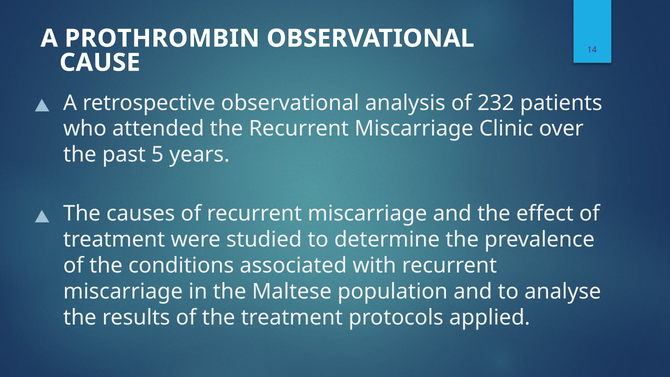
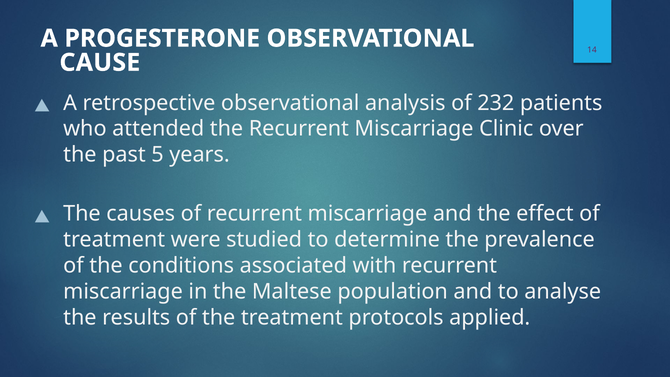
PROTHROMBIN: PROTHROMBIN -> PROGESTERONE (162, 38)
